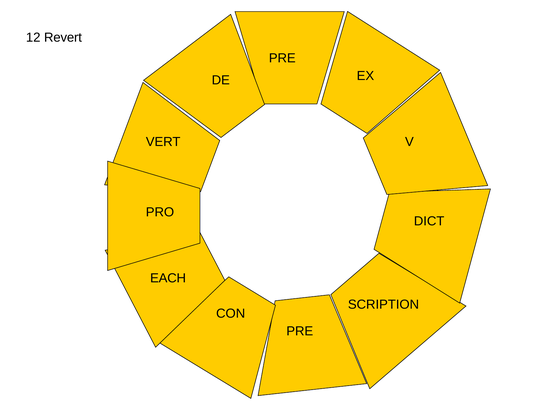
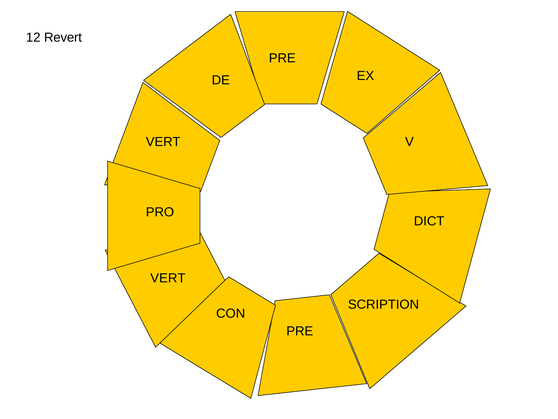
EACH: EACH -> VERT (168, 278)
